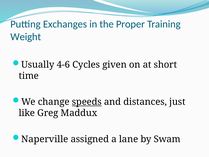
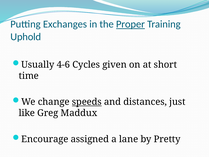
Proper underline: none -> present (130, 24)
Weight: Weight -> Uphold (26, 37)
Naperville: Naperville -> Encourage (45, 139)
Swam: Swam -> Pretty (167, 139)
